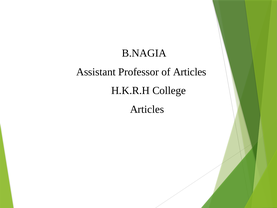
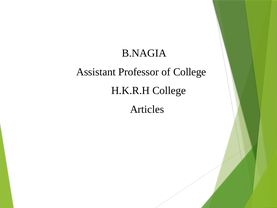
of Articles: Articles -> College (190, 72)
